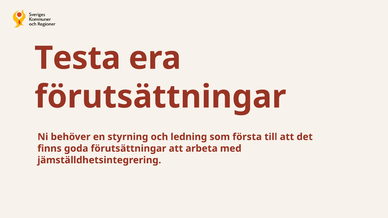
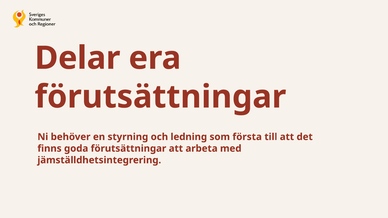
Testa: Testa -> Delar (77, 58)
